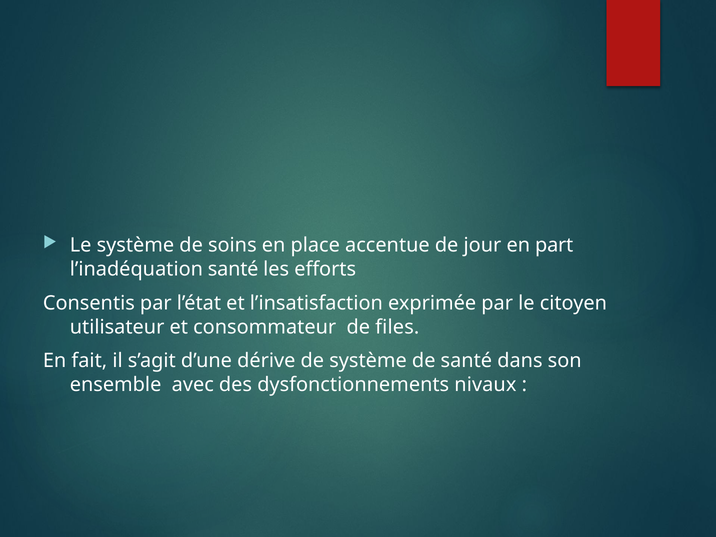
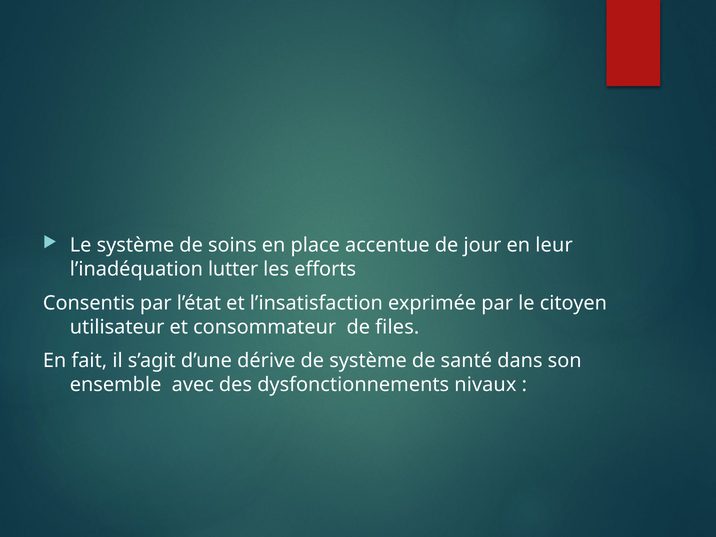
part: part -> leur (554, 245)
l’inadéquation santé: santé -> lutter (233, 269)
